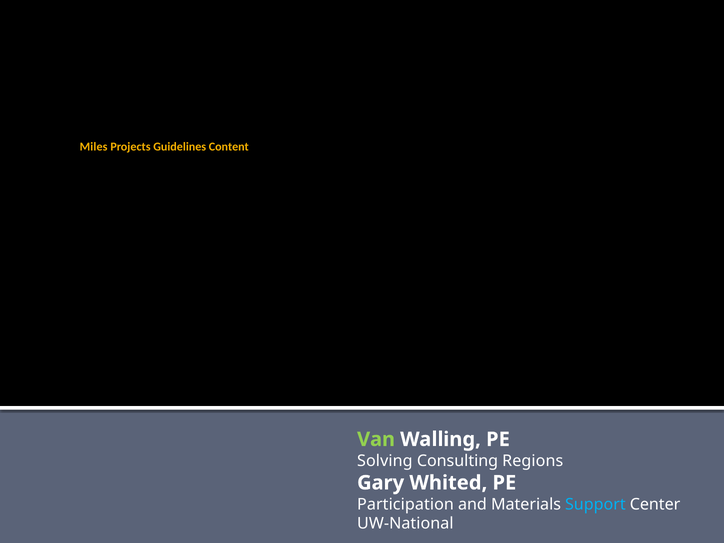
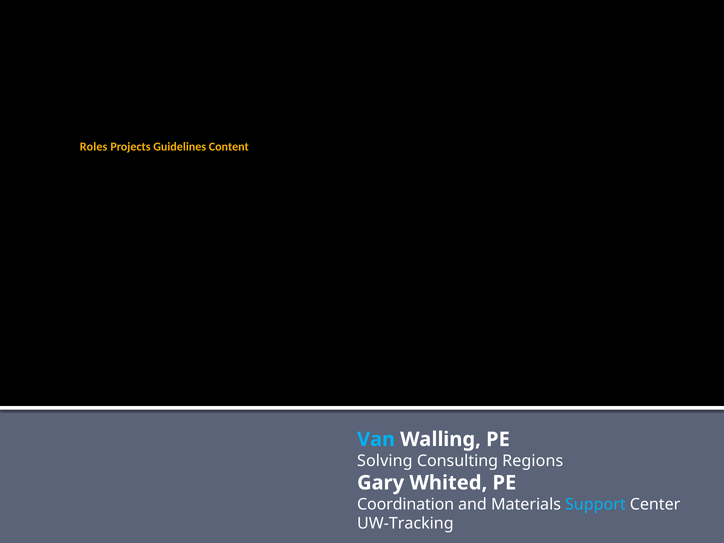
Miles: Miles -> Roles (94, 147)
Van colour: light green -> light blue (376, 439)
Participation: Participation -> Coordination (406, 504)
UW-National: UW-National -> UW-Tracking (405, 524)
